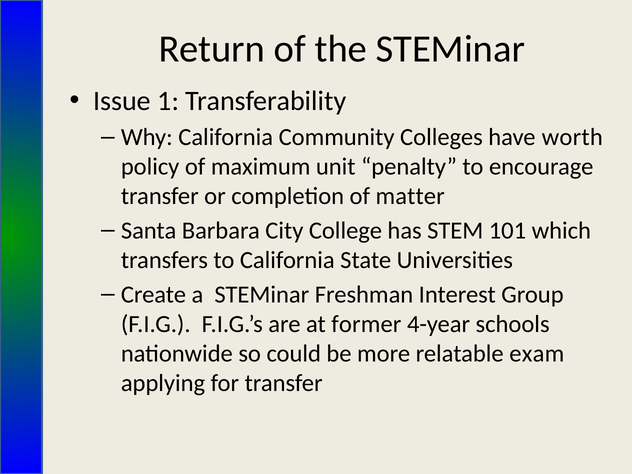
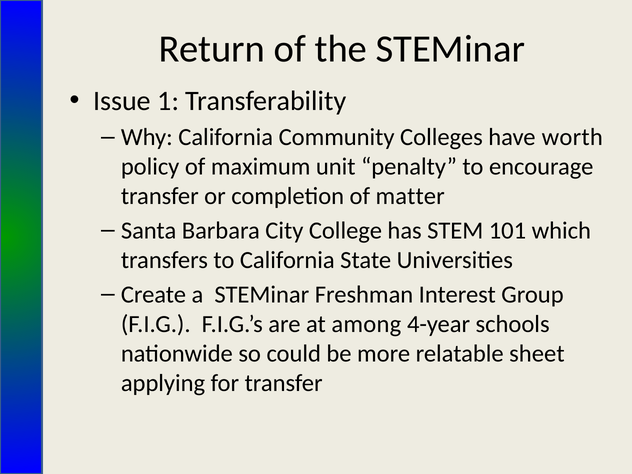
former: former -> among (366, 324)
exam: exam -> sheet (537, 354)
